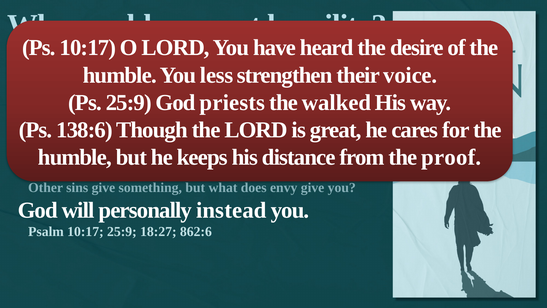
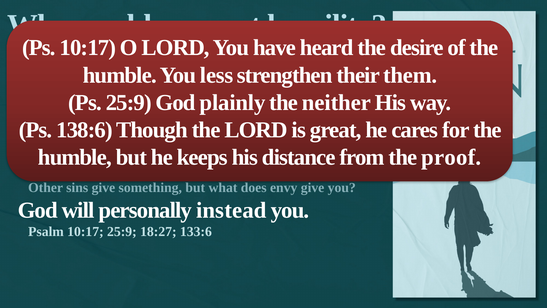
voice: voice -> them (410, 75)
priests: priests -> plainly (233, 102)
walked: walked -> neither (336, 102)
862:6: 862:6 -> 133:6 (196, 231)
